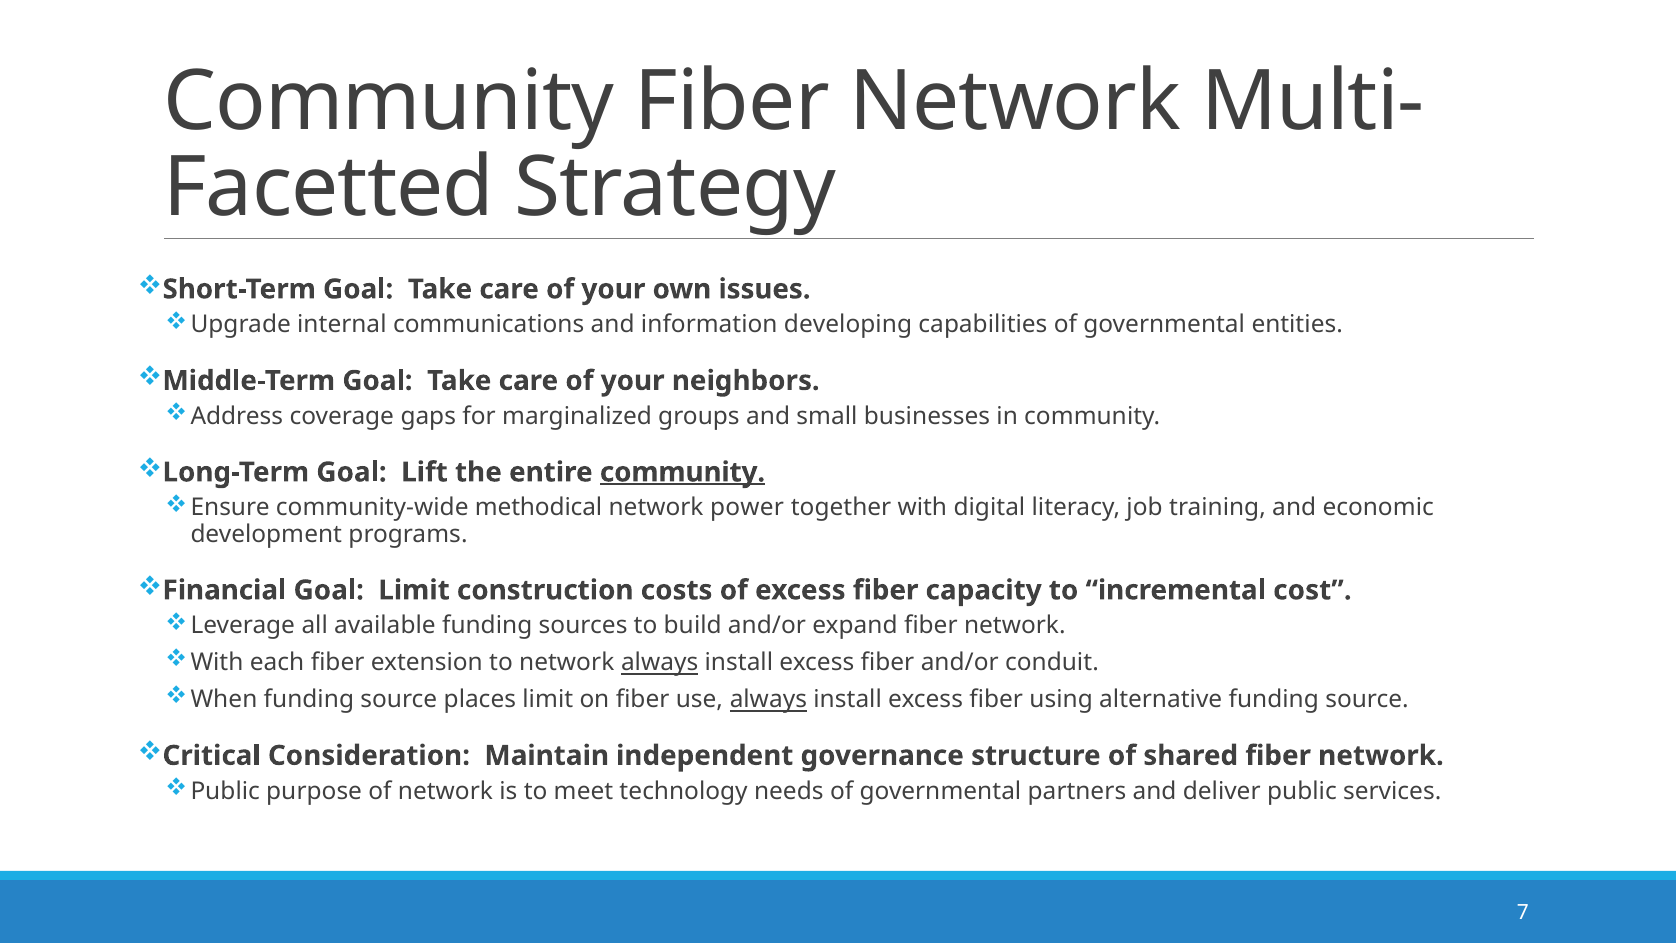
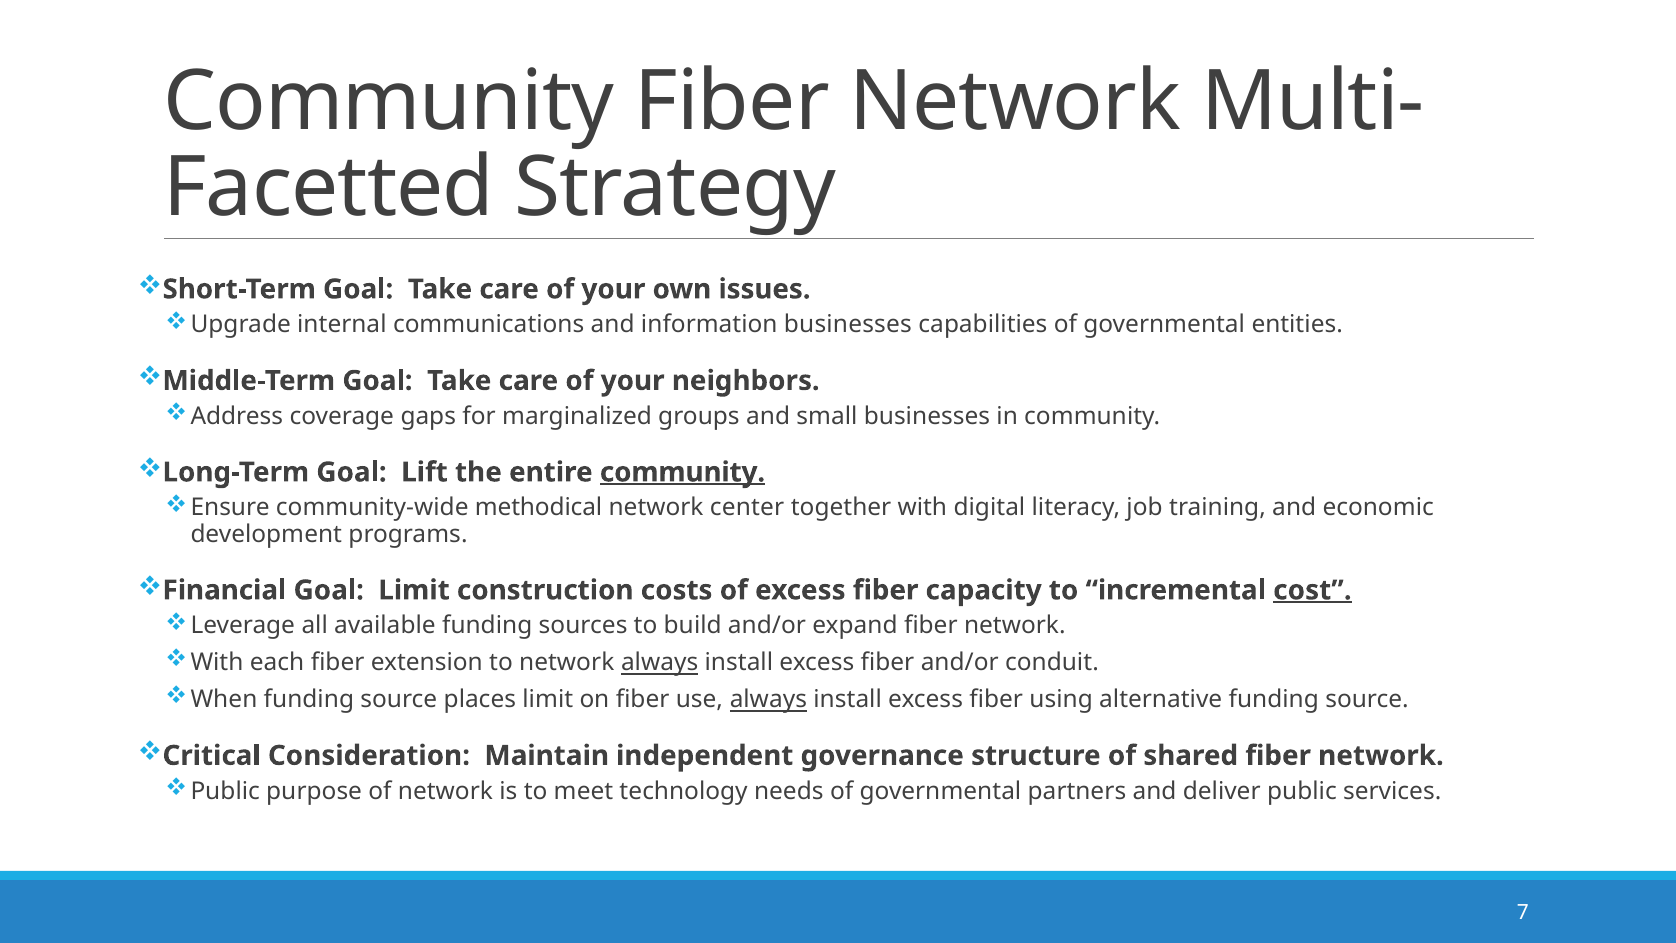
information developing: developing -> businesses (848, 324)
power: power -> center (747, 507)
cost underline: none -> present (1312, 590)
